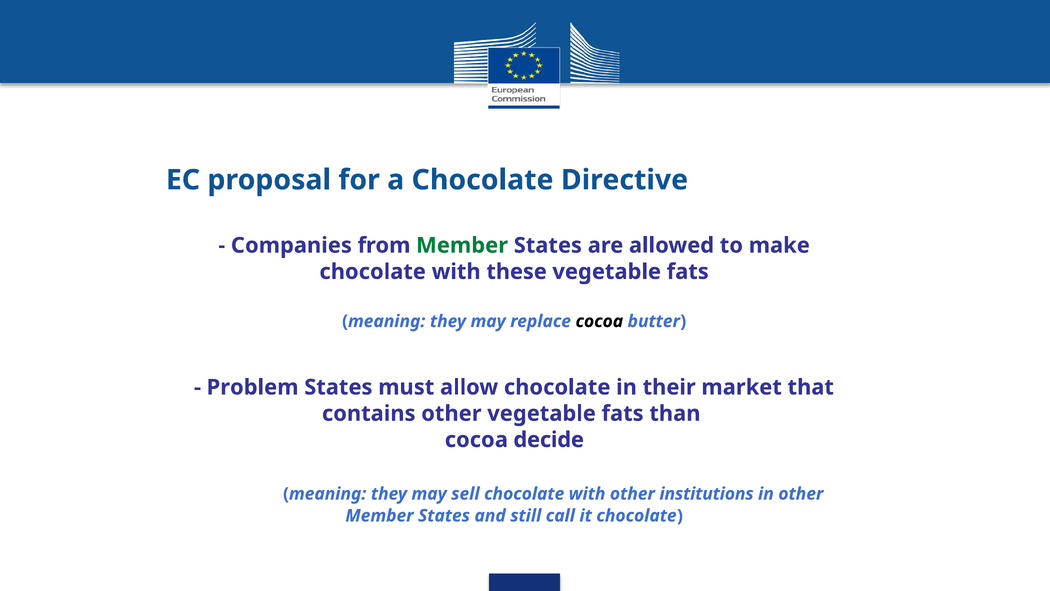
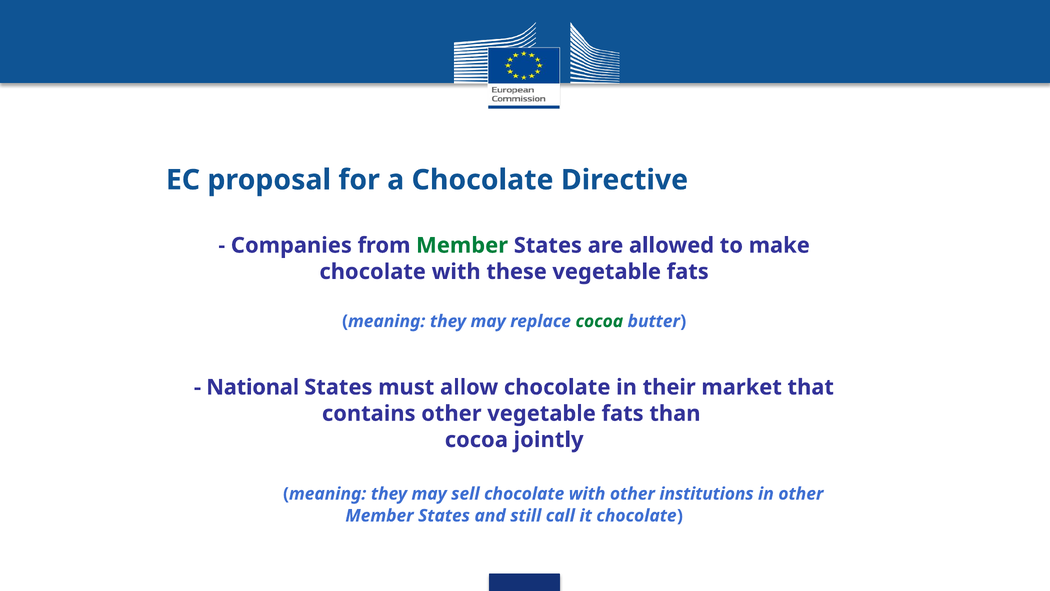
cocoa colour: black -> green (599, 321)
Problem: Problem -> National (253, 387)
decide: decide -> jointly (549, 440)
